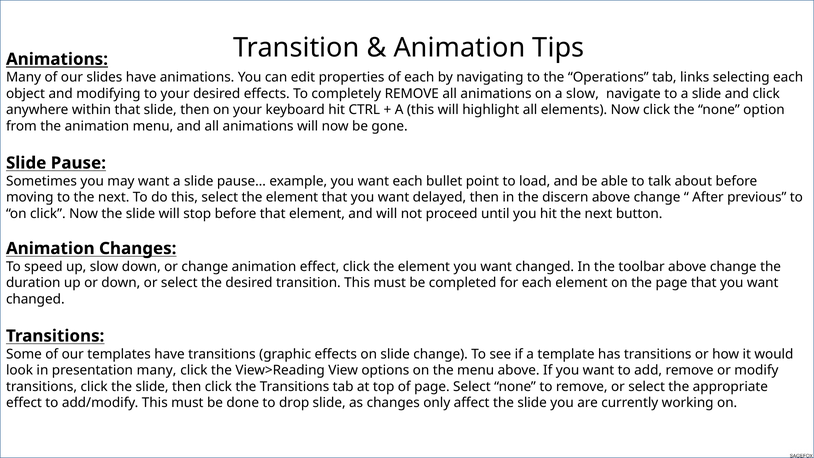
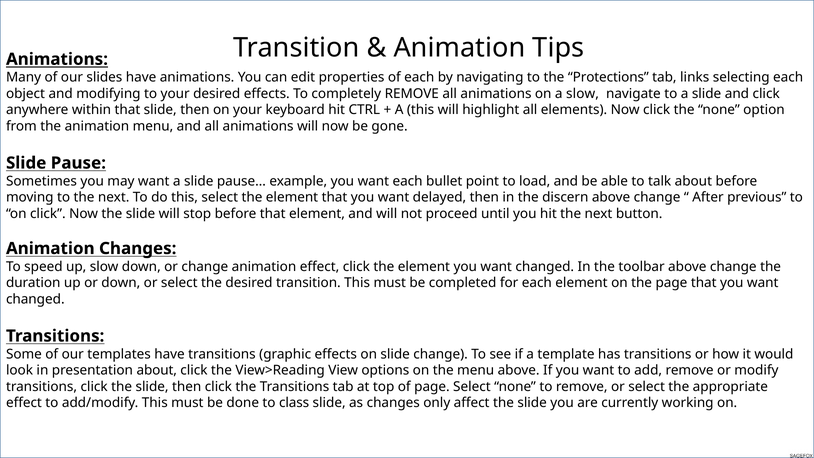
Operations: Operations -> Protections (608, 77)
presentation many: many -> about (157, 370)
drop: drop -> class (294, 403)
